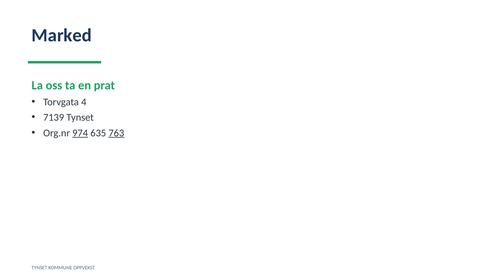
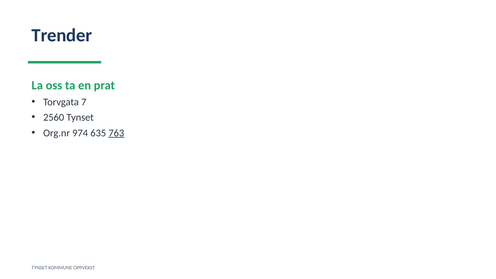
Marked: Marked -> Trender (62, 35)
4: 4 -> 7 (84, 102)
7139: 7139 -> 2560 (54, 118)
974 underline: present -> none (80, 133)
